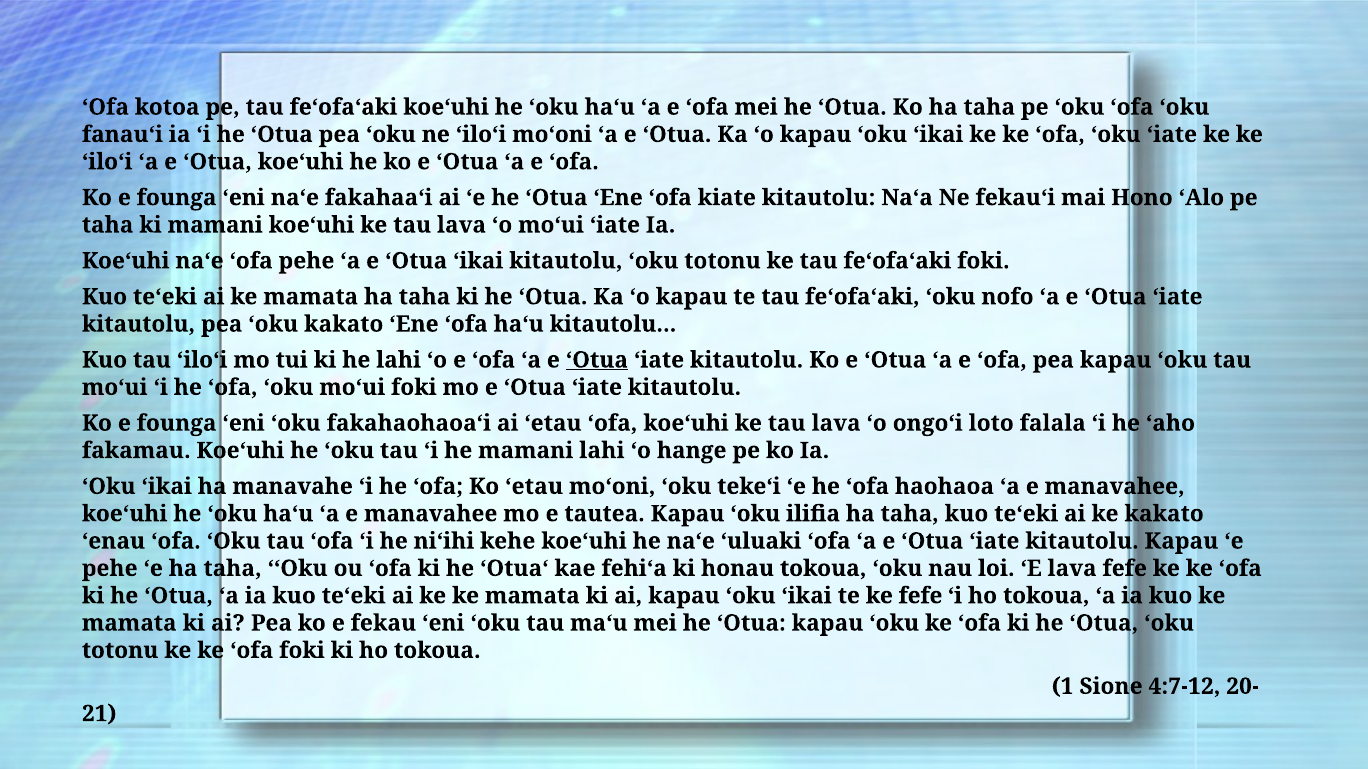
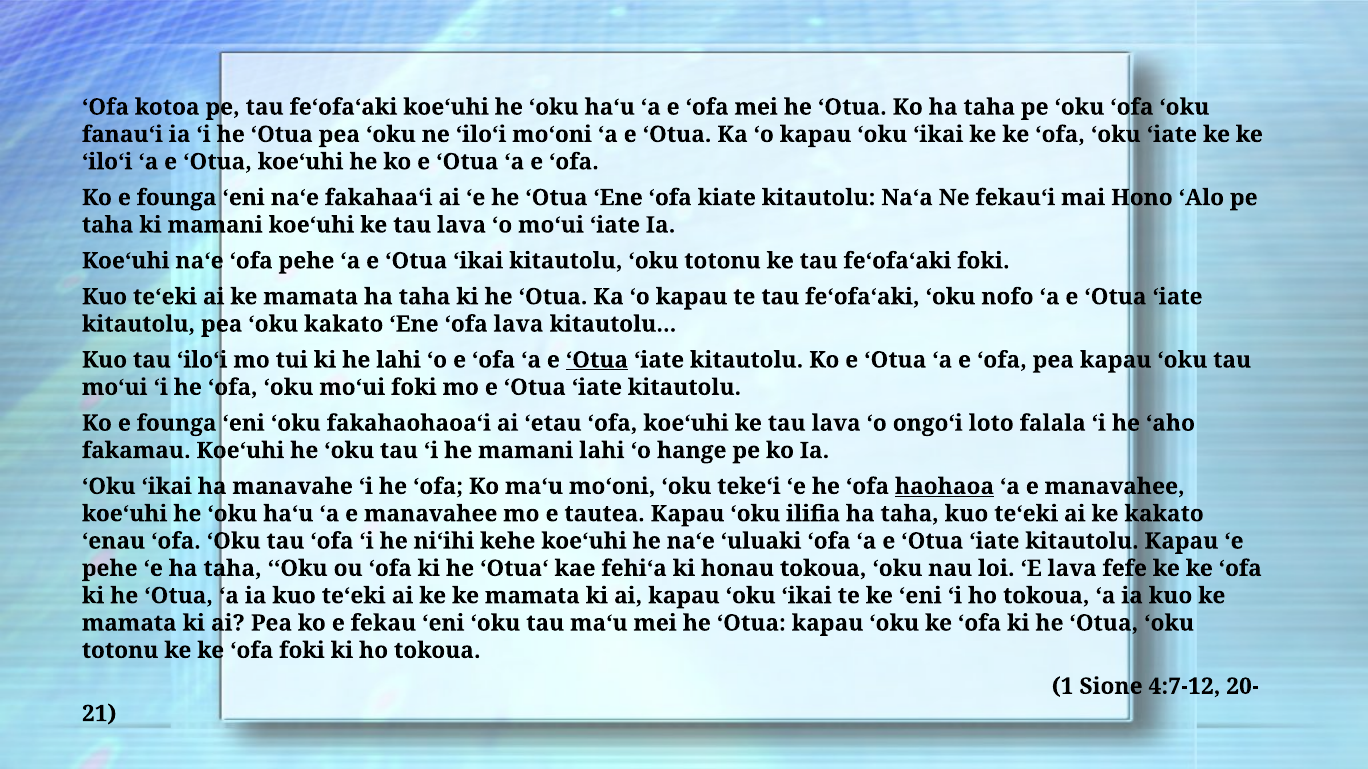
ʻofa haʻu: haʻu -> lava (519, 324)
Ko ʻetau: ʻetau -> maʻu (534, 487)
haohaoa underline: none -> present (944, 487)
ke fefe: fefe -> ʻeni (920, 596)
